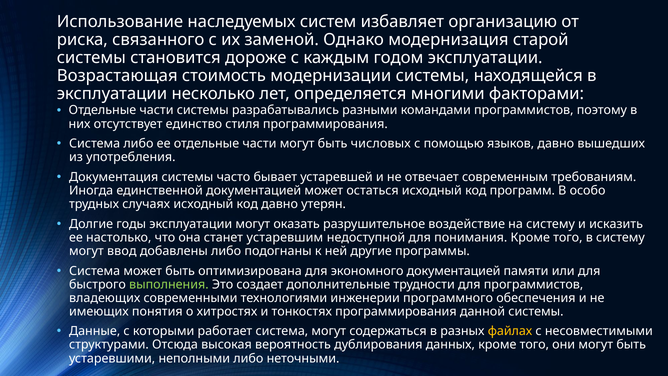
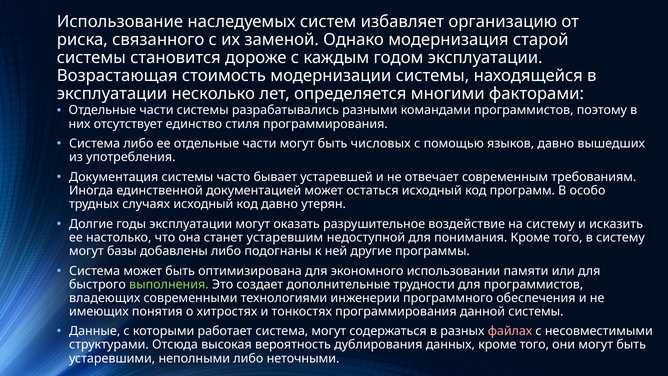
ввод: ввод -> базы (122, 251)
экономного документацией: документацией -> использовании (454, 271)
файлах colour: yellow -> pink (510, 331)
